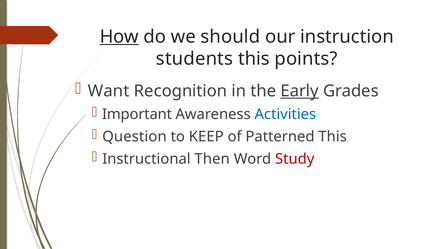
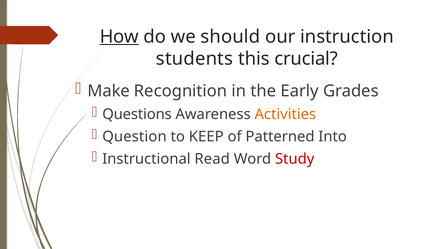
points: points -> crucial (306, 59)
Want: Want -> Make (109, 91)
Early underline: present -> none (300, 91)
Important: Important -> Questions (137, 115)
Activities colour: blue -> orange (285, 115)
Patterned This: This -> Into (333, 137)
Then: Then -> Read (212, 159)
